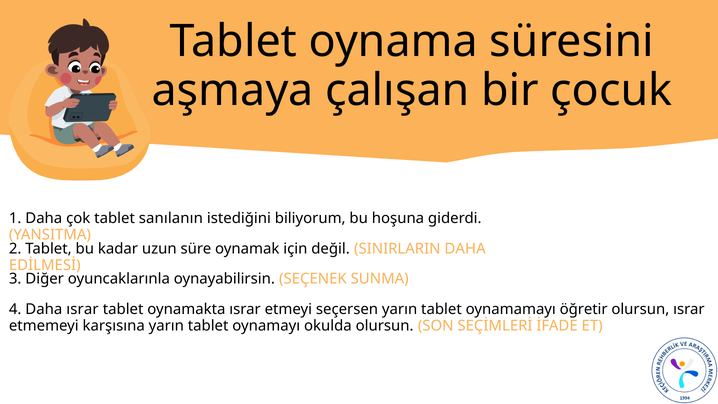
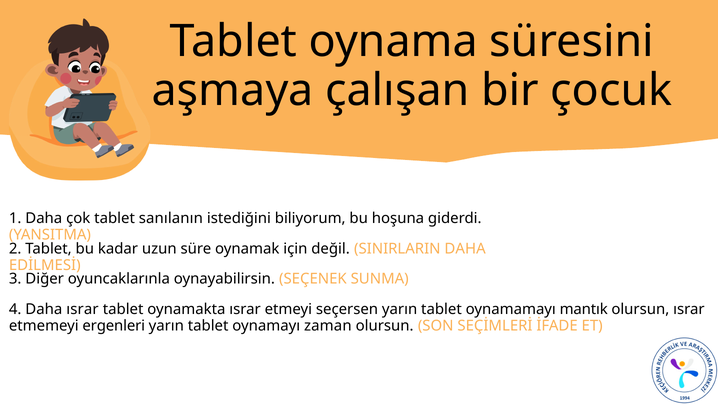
öğretir: öğretir -> mantık (584, 309)
karşısına: karşısına -> ergenleri (114, 326)
okulda: okulda -> zaman (328, 326)
